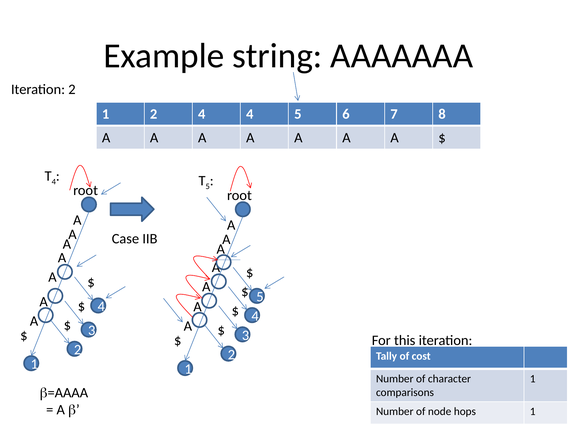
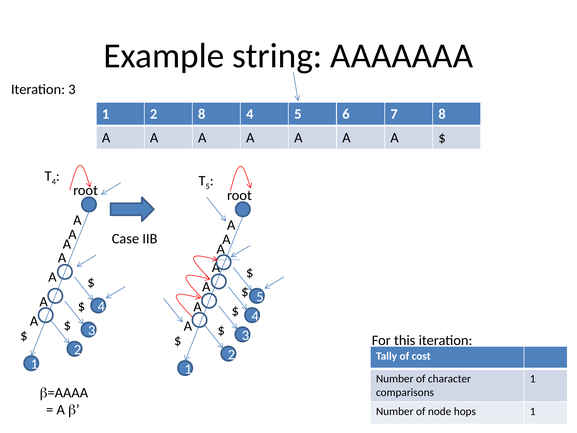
Iteration 2: 2 -> 3 (72, 89)
2 4: 4 -> 8 (202, 114)
